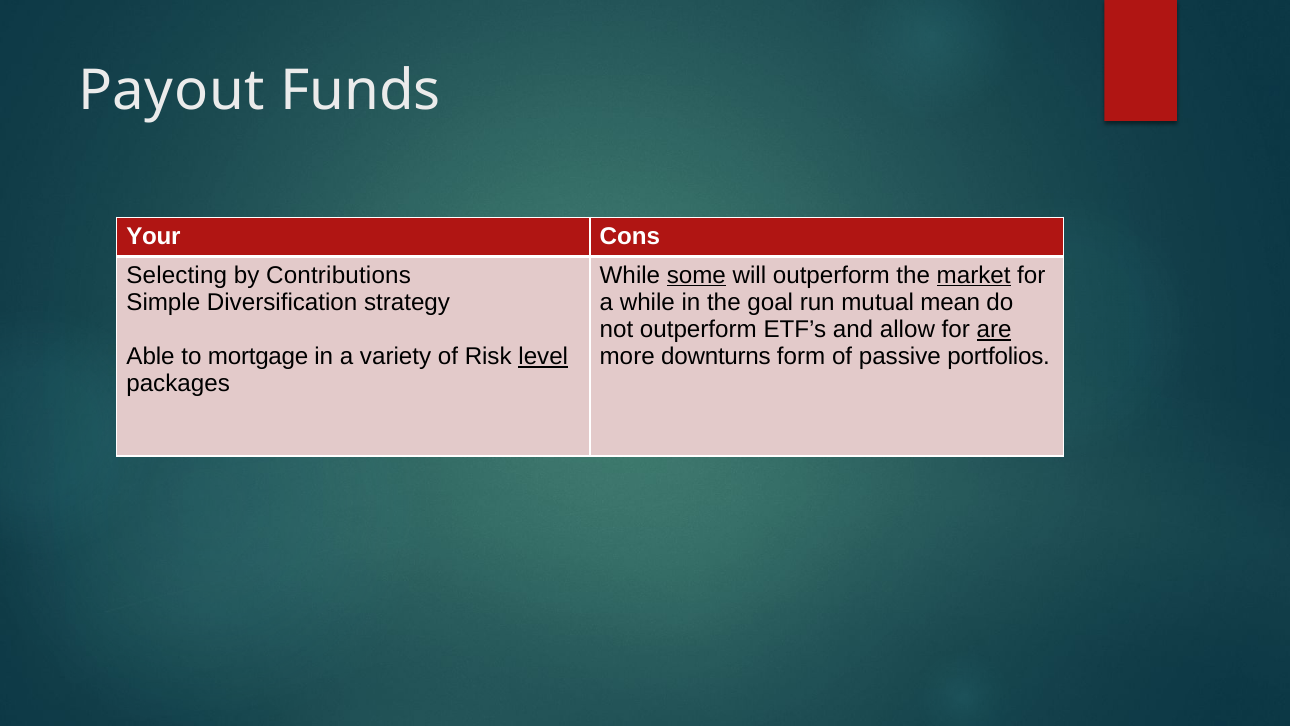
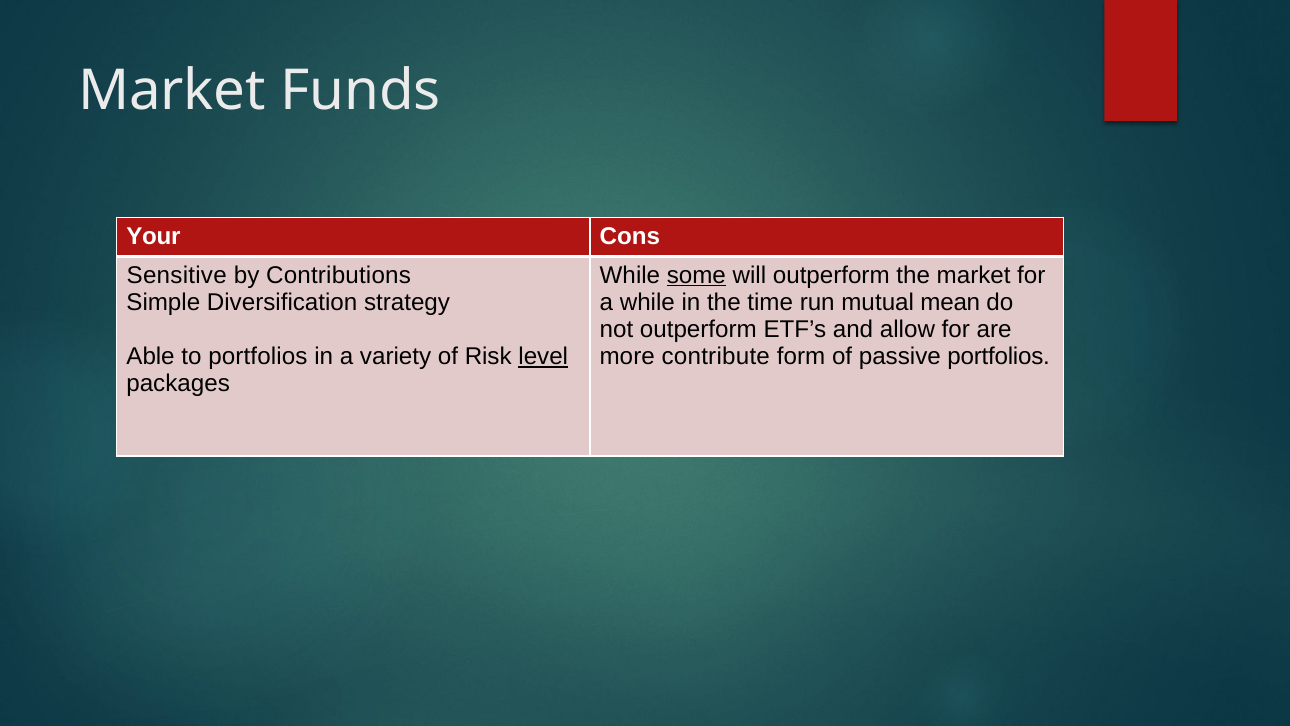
Payout: Payout -> Market (172, 91)
Selecting: Selecting -> Sensitive (177, 275)
market underline: present -> none (974, 275)
goal: goal -> time (770, 302)
are underline: present -> none (994, 329)
to mortgage: mortgage -> portfolios (258, 356)
downturns: downturns -> contribute (716, 356)
